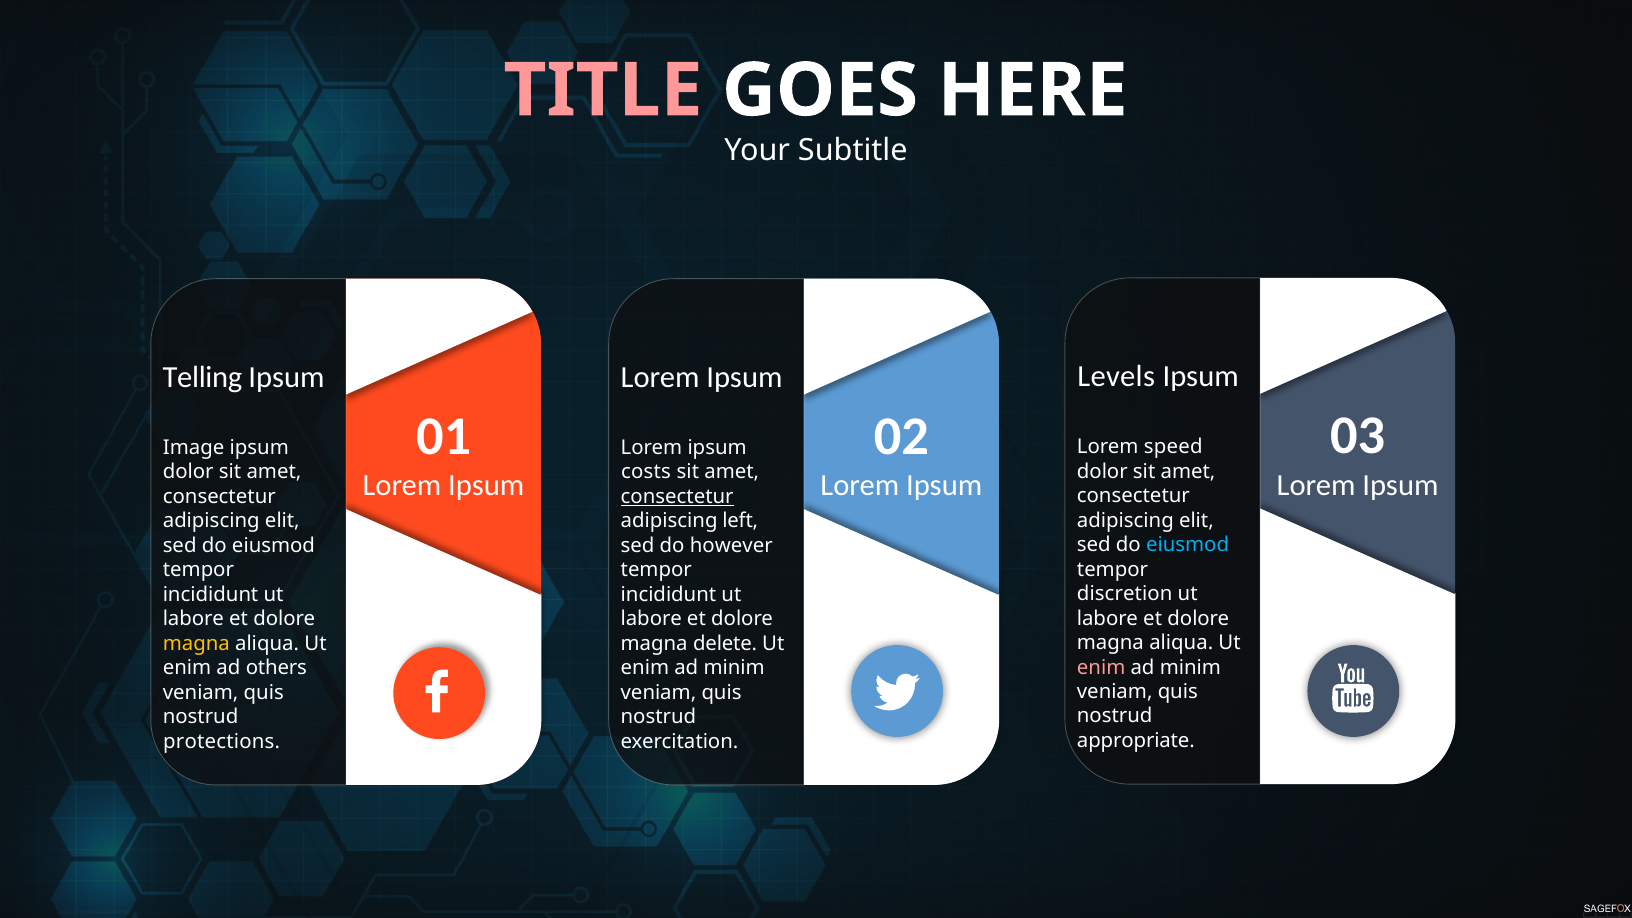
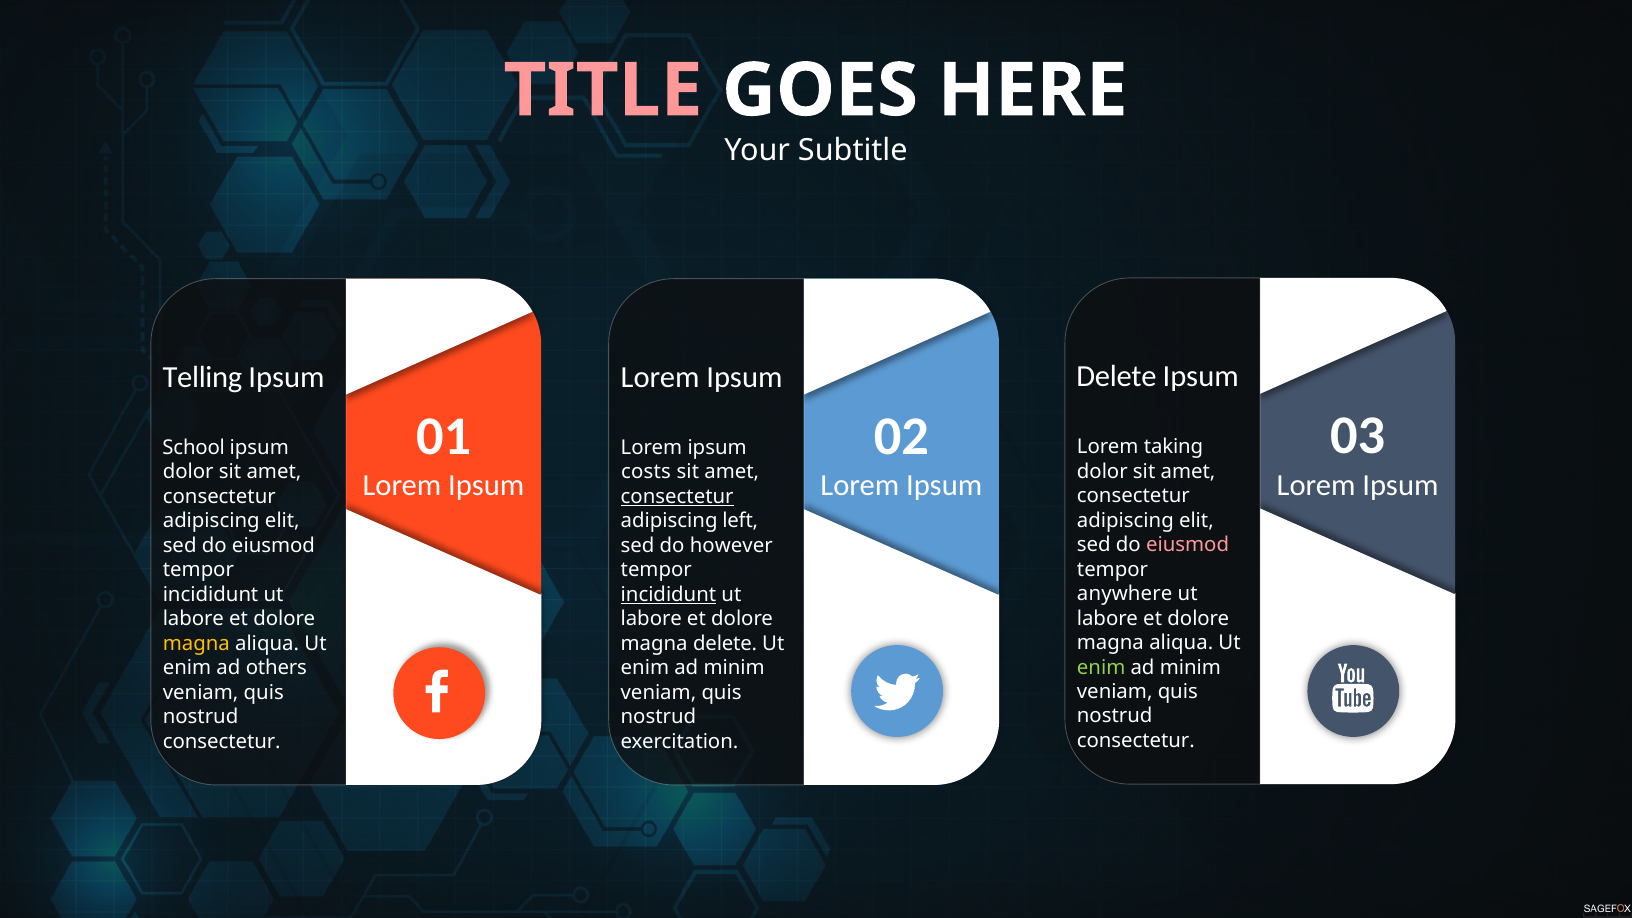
Levels: Levels -> Delete (1117, 376)
speed: speed -> taking (1173, 447)
Image: Image -> School (194, 448)
eiusmod colour: light blue -> pink (1188, 545)
discretion: discretion -> anywhere (1125, 594)
incididunt underline: none -> present (668, 595)
enim colour: pink -> light green (1101, 667)
appropriate: appropriate -> consectetur (1136, 741)
protections: protections -> consectetur (222, 741)
